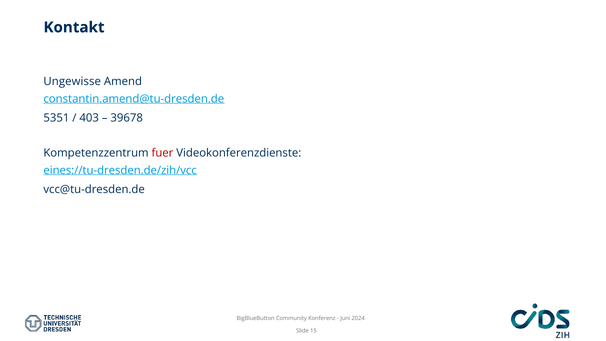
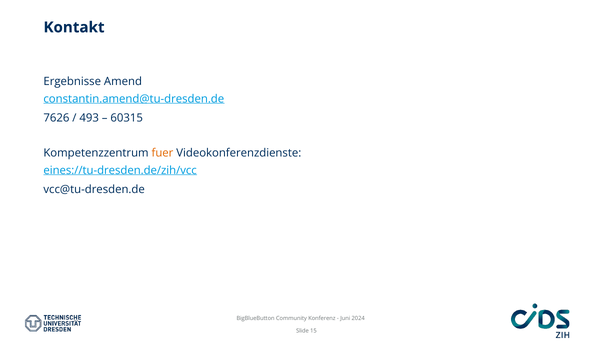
Ungewisse: Ungewisse -> Ergebnisse (72, 81)
5351: 5351 -> 7626 (56, 118)
403: 403 -> 493 (89, 118)
39678: 39678 -> 60315 (127, 118)
fuer colour: red -> orange (162, 153)
